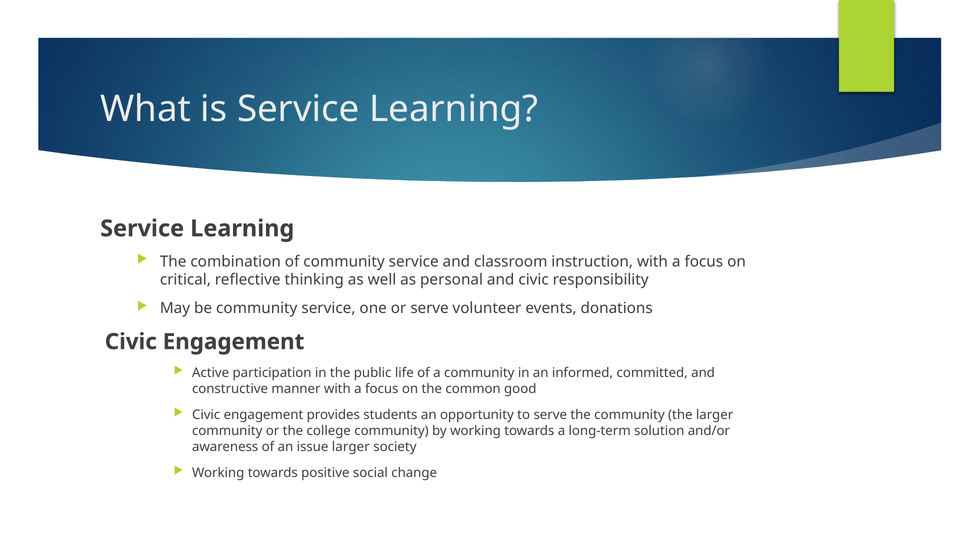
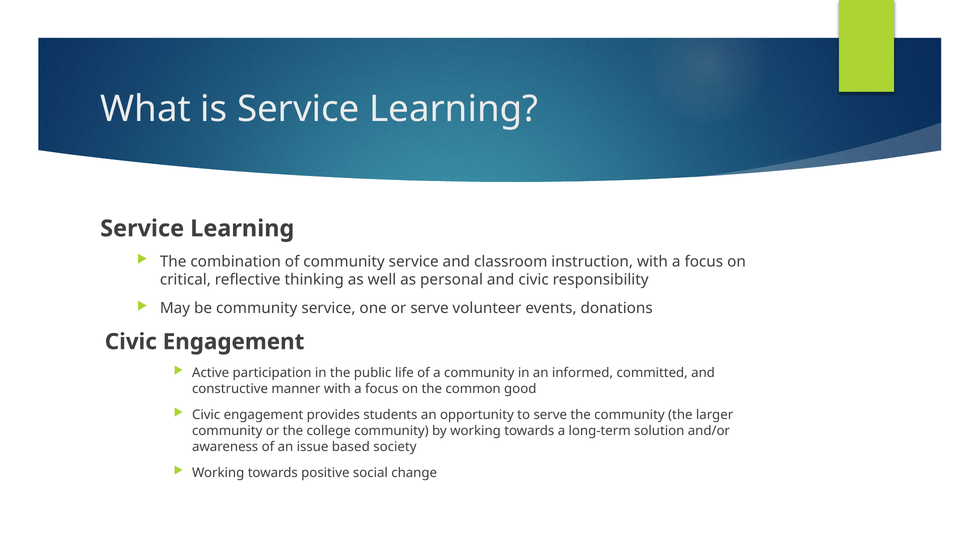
issue larger: larger -> based (351, 447)
